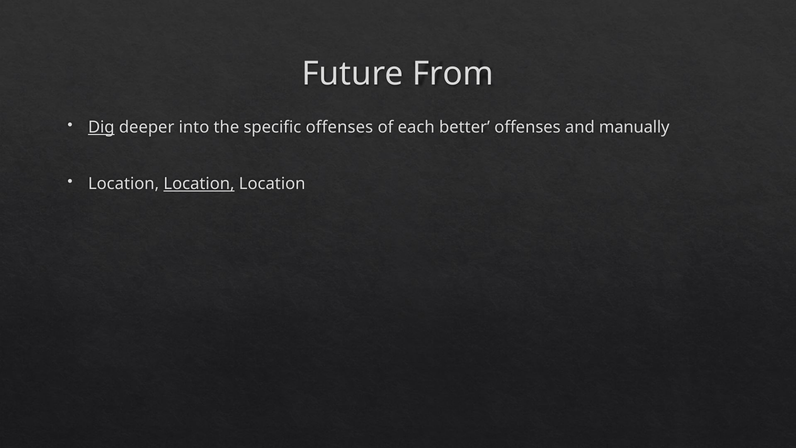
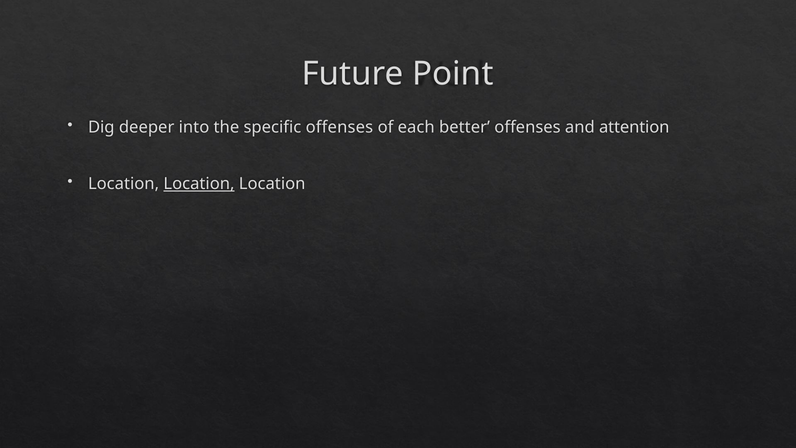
From: From -> Point (453, 74)
Dig underline: present -> none (101, 127)
manually: manually -> attention (634, 127)
